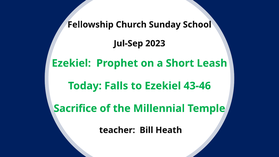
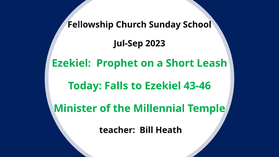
Sacrifice: Sacrifice -> Minister (75, 108)
